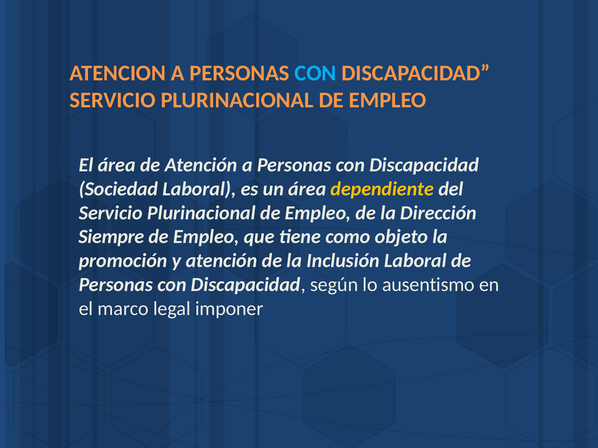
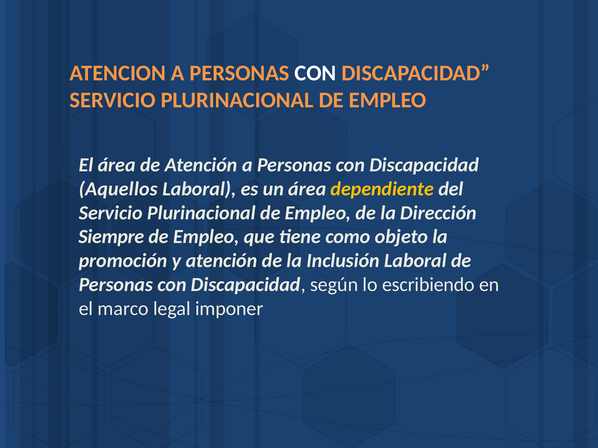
CON colour: light blue -> white (315, 73)
Sociedad: Sociedad -> Aquellos (118, 189)
ausentismo: ausentismo -> escribiendo (428, 285)
